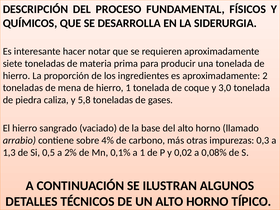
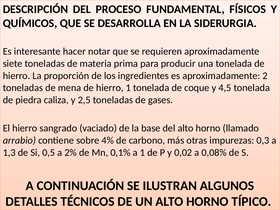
3,0: 3,0 -> 4,5 (225, 88)
5,8: 5,8 -> 2,5 (84, 100)
